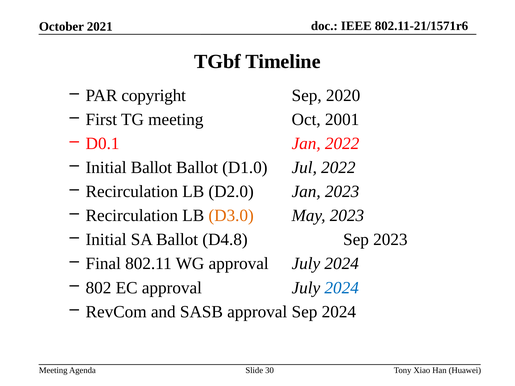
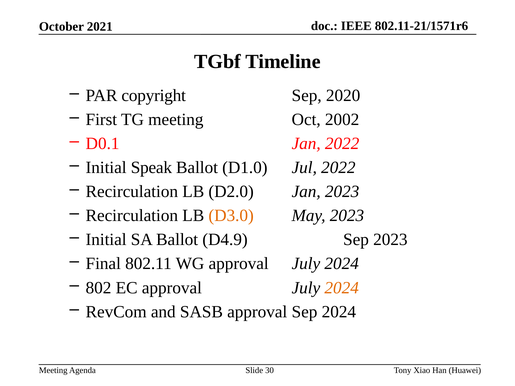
2001: 2001 -> 2002 (342, 120)
Initial Ballot: Ballot -> Speak (151, 168)
D4.8: D4.8 -> D4.9 (225, 240)
2024 colour: blue -> orange (342, 288)
